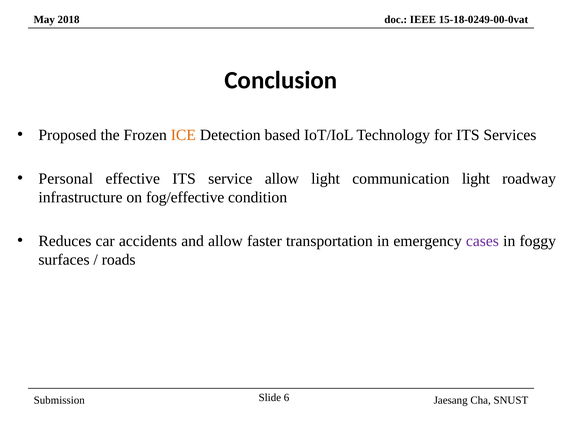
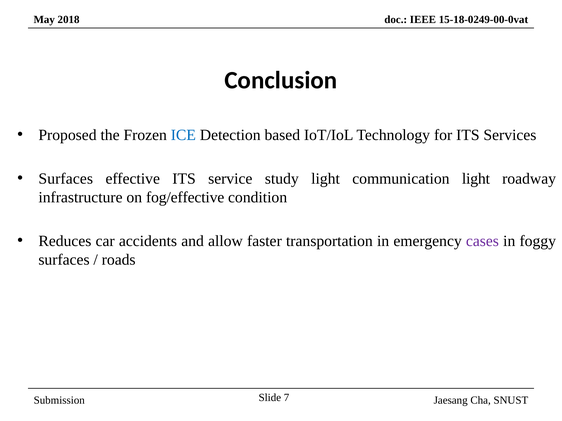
ICE colour: orange -> blue (183, 135)
Personal: Personal -> Surfaces (66, 179)
service allow: allow -> study (282, 179)
6: 6 -> 7 (287, 398)
